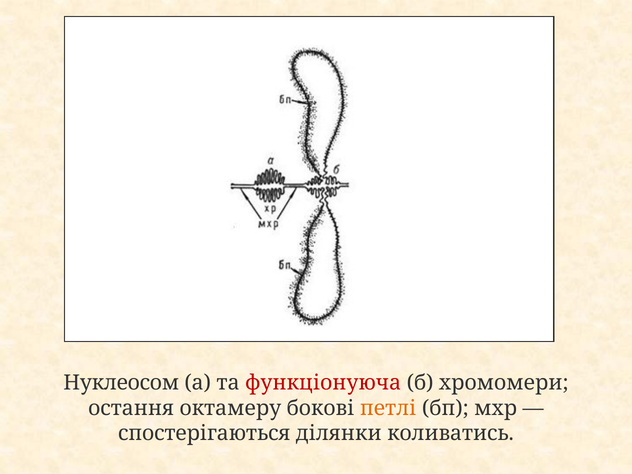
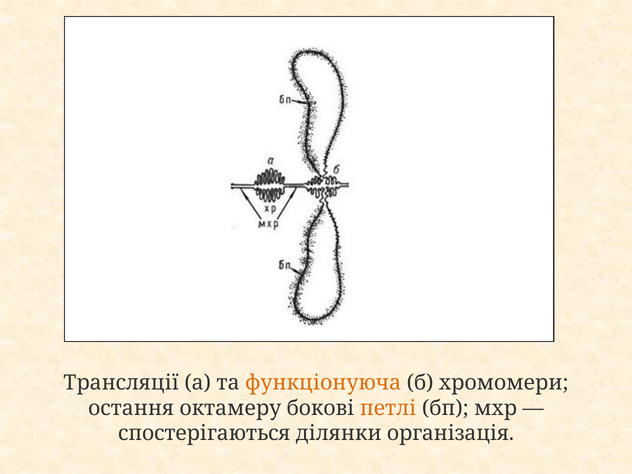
Нуклеосом: Нуклеосом -> Трансляції (121, 383)
функціонуюча colour: red -> orange (323, 383)
коливатись: коливатись -> організація (451, 433)
